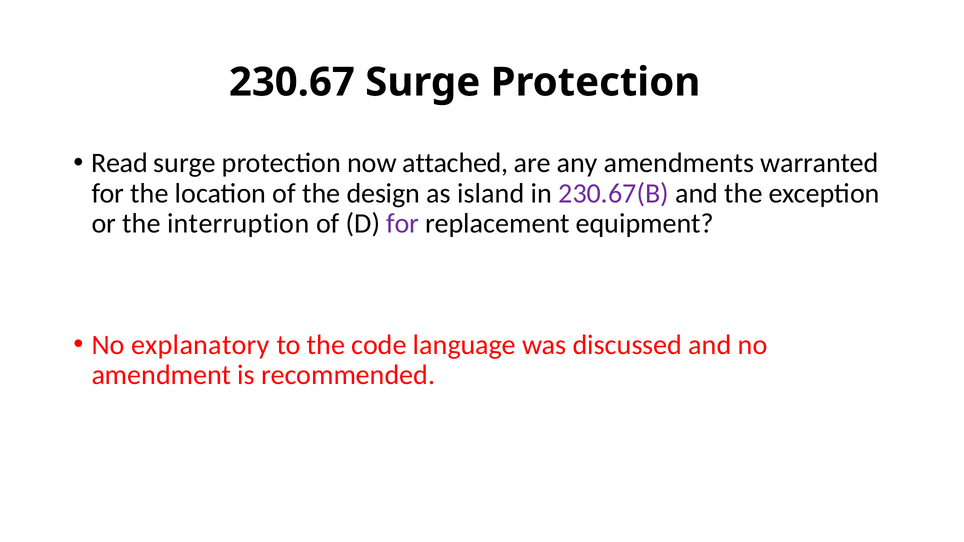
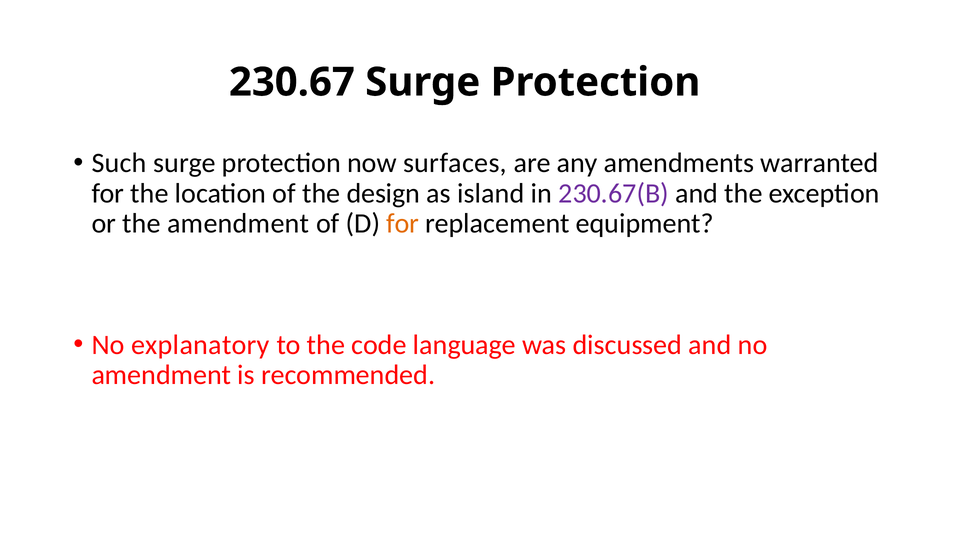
Read: Read -> Such (119, 163)
attached: attached -> surfaces (455, 163)
the interruption: interruption -> amendment (238, 224)
for colour: purple -> orange (403, 224)
